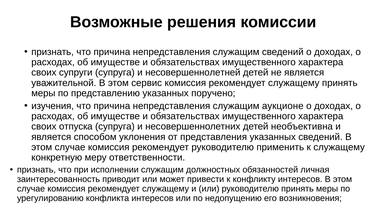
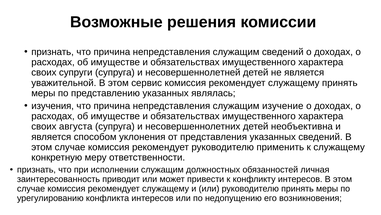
поручено: поручено -> являлась (213, 93)
аукционе: аукционе -> изучение (283, 106)
отпуска: отпуска -> августа (76, 126)
